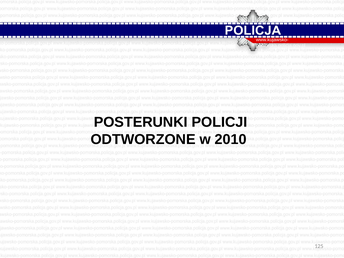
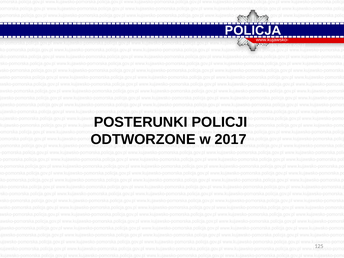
2010: 2010 -> 2017 (231, 139)
